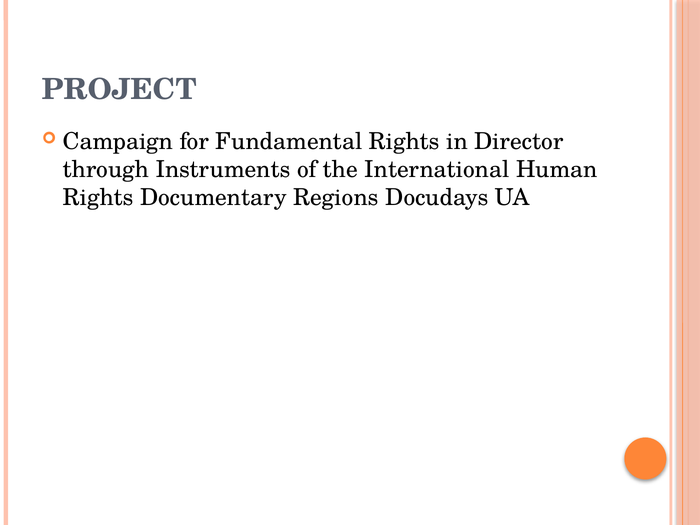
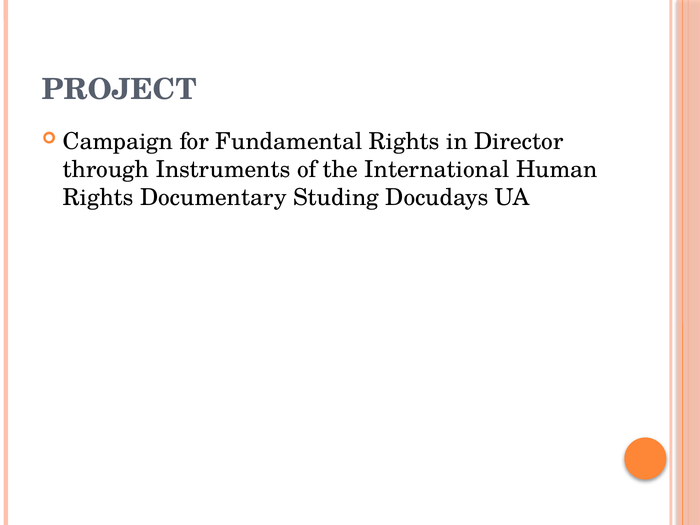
Regions: Regions -> Studing (336, 198)
